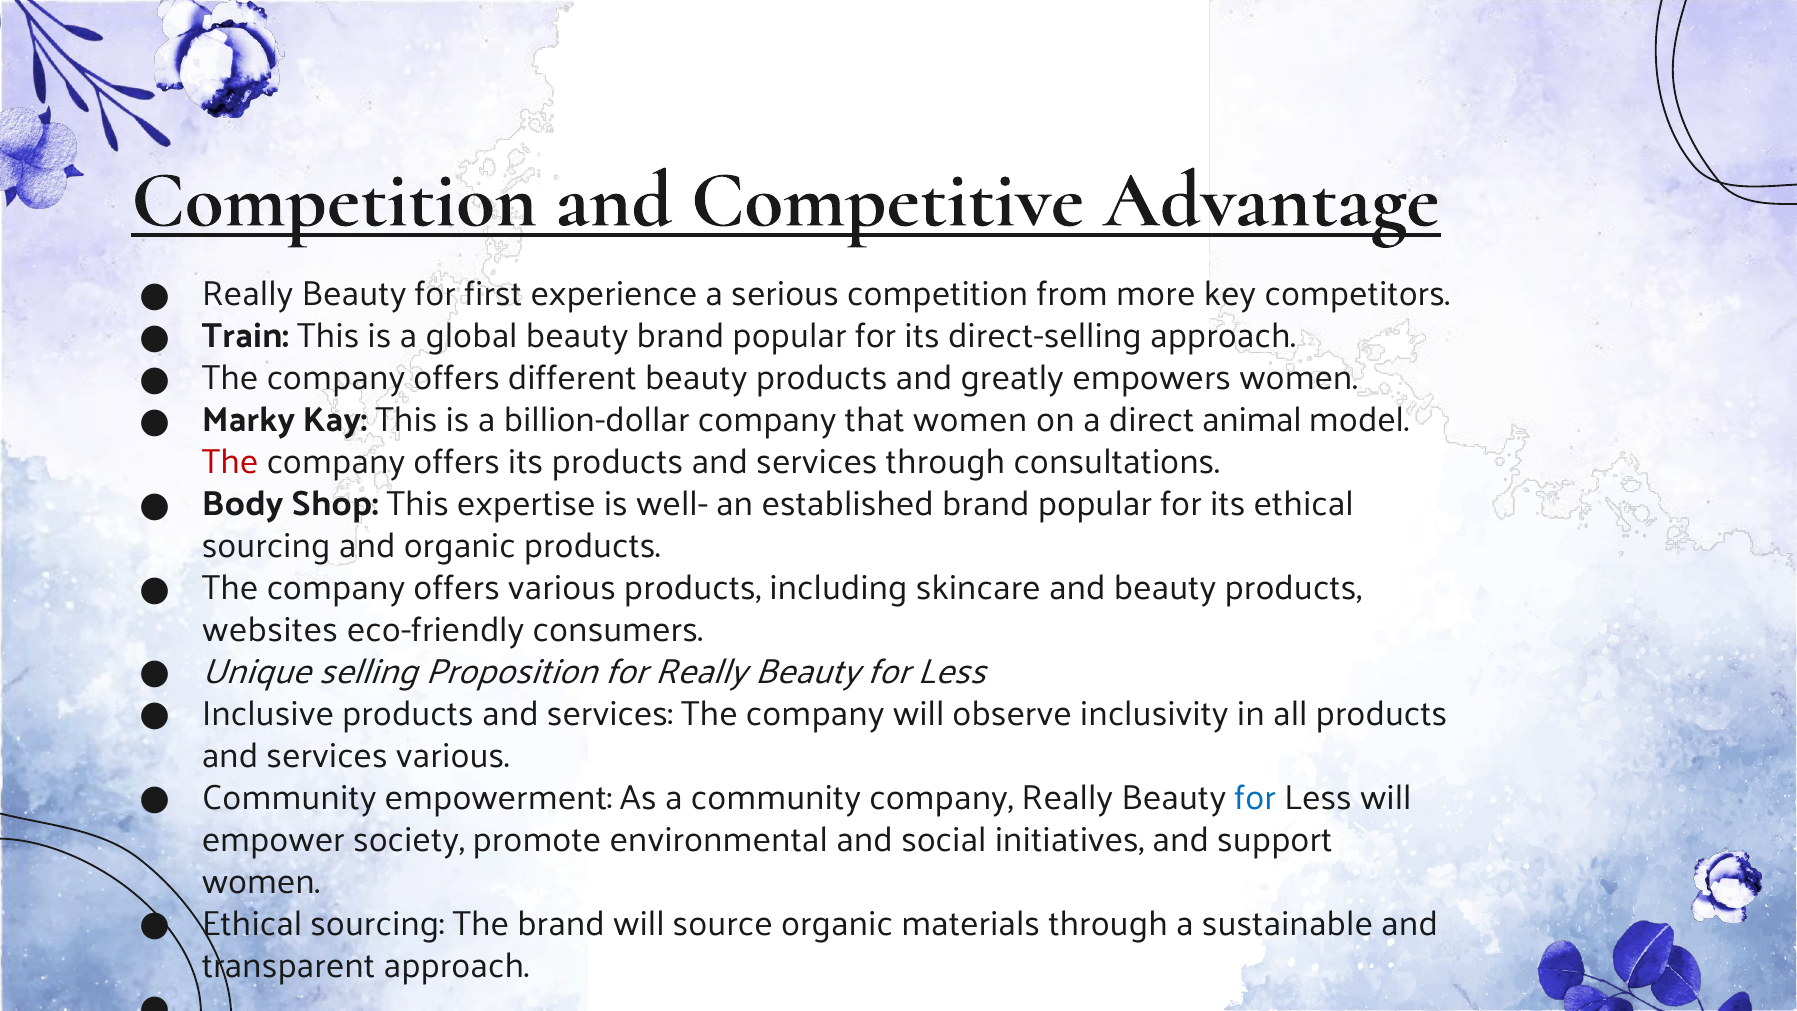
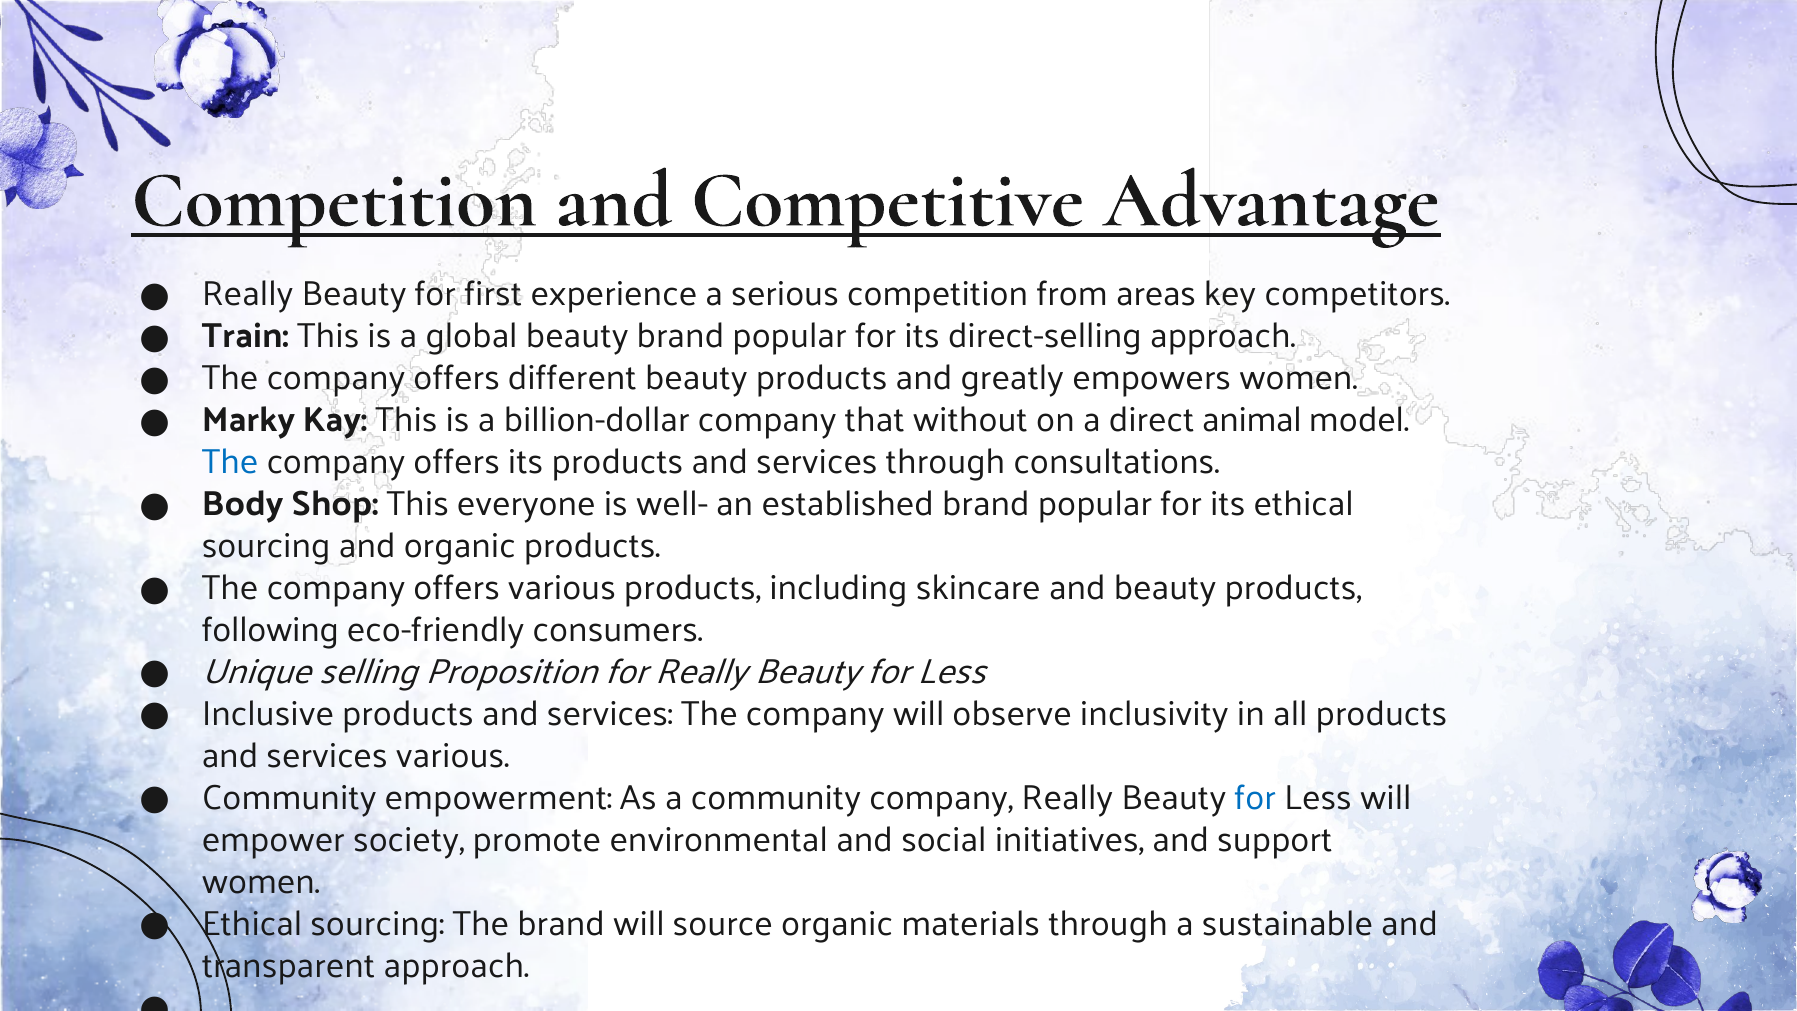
more: more -> areas (1156, 294)
that women: women -> without (970, 420)
The colour: red -> blue (230, 462)
expertise: expertise -> everyone (526, 504)
websites: websites -> following (270, 630)
